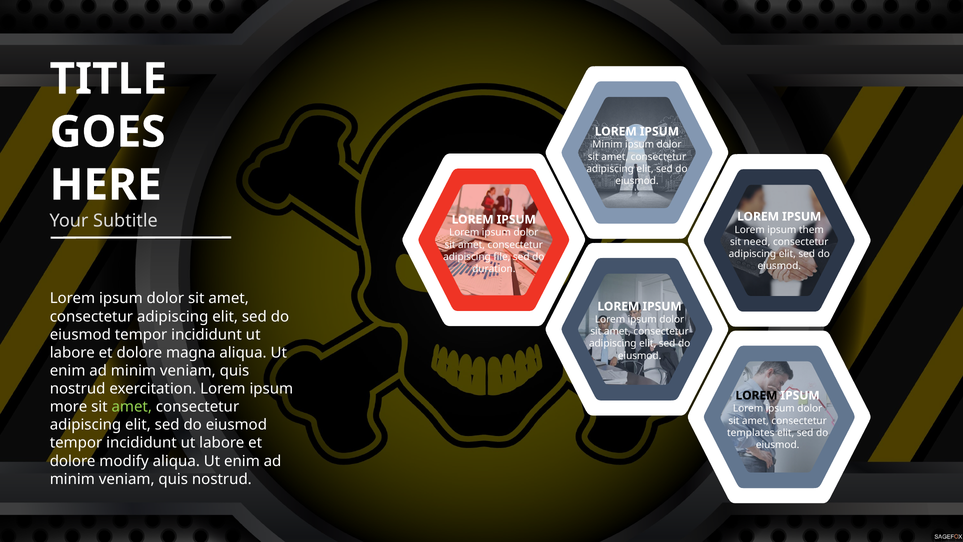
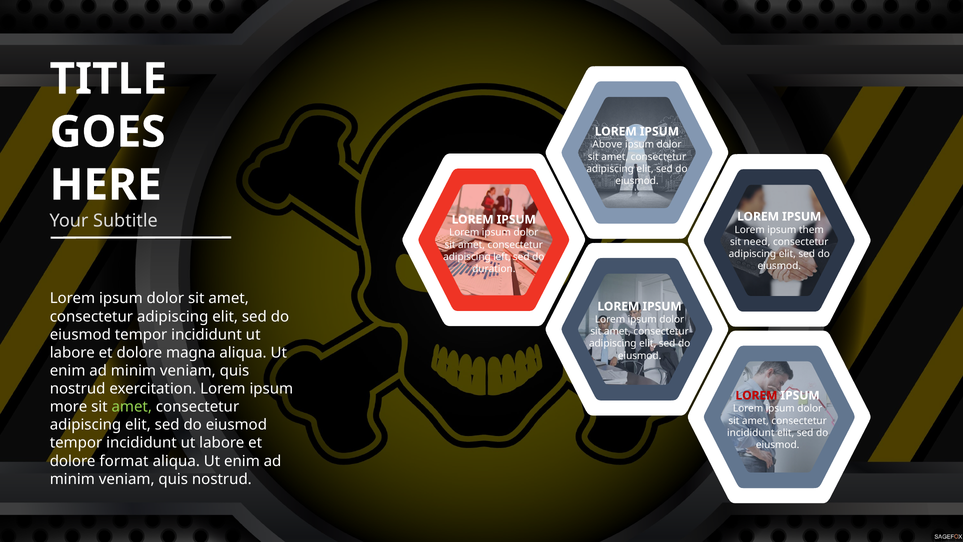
Minim: Minim -> Above (607, 145)
file: file -> left (502, 257)
LOREM colour: black -> red (756, 395)
templates: templates -> incididunt (751, 433)
modify: modify -> format (124, 461)
